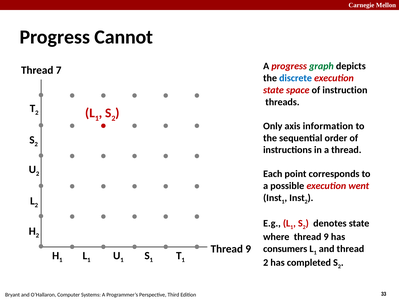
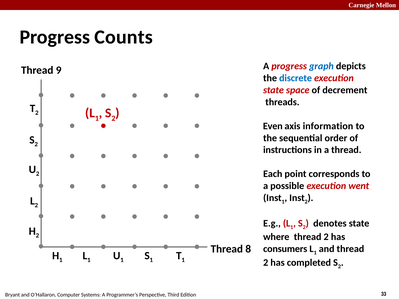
Cannot: Cannot -> Counts (124, 37)
graph colour: green -> blue (321, 66)
7: 7 -> 9 (59, 70)
instruction: instruction -> decrement (345, 90)
Only: Only -> Even (273, 126)
where thread 9: 9 -> 2 (326, 237)
9: 9 -> 8 (248, 249)
